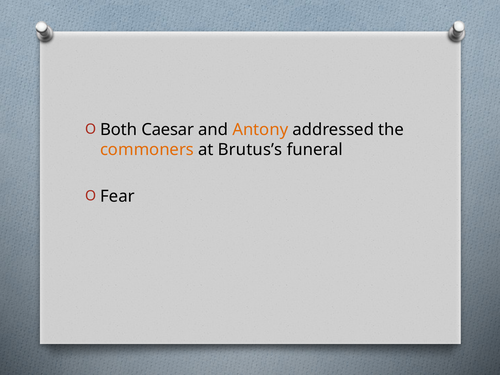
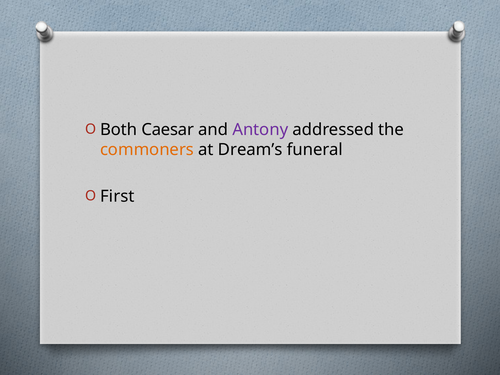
Antony colour: orange -> purple (260, 130)
Brutus’s: Brutus’s -> Dream’s (250, 150)
Fear: Fear -> First (117, 196)
